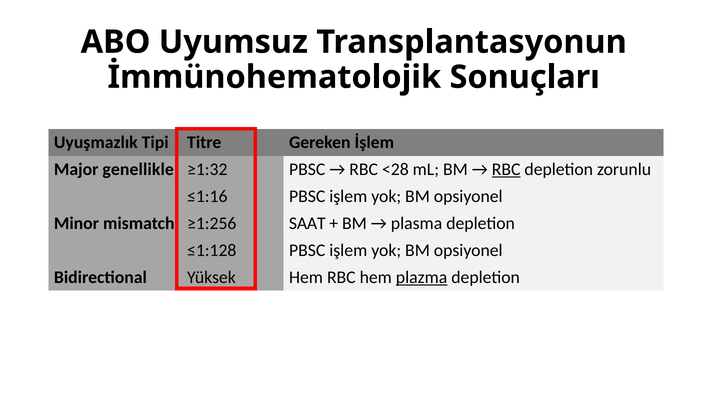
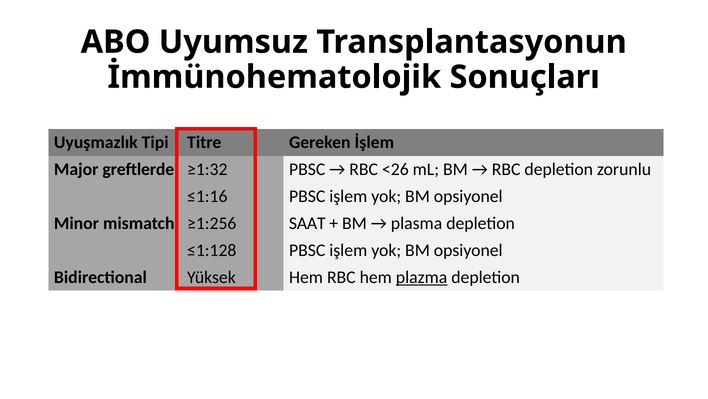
genellikle: genellikle -> greftlerde (138, 169)
<28: <28 -> <26 (395, 169)
RBC underline: present -> none (506, 169)
